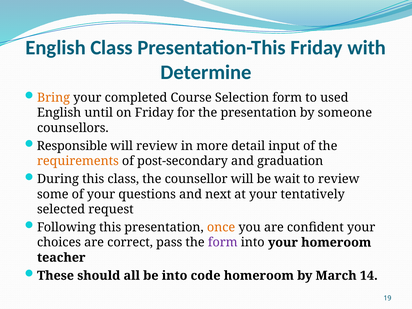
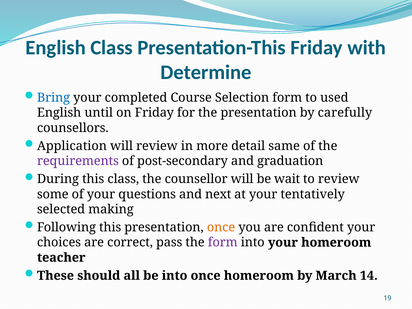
Bring colour: orange -> blue (54, 98)
someone: someone -> carefully (345, 113)
Responsible: Responsible -> Application (72, 146)
input: input -> same (284, 146)
requirements colour: orange -> purple (78, 161)
request: request -> making (111, 209)
into code: code -> once (206, 276)
